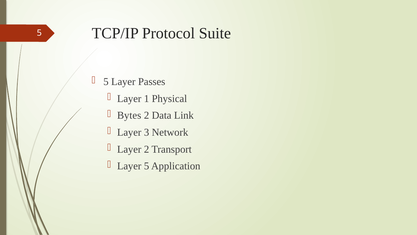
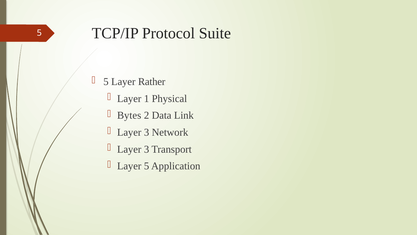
Passes: Passes -> Rather (152, 82)
2: 2 -> 3 (147, 149)
